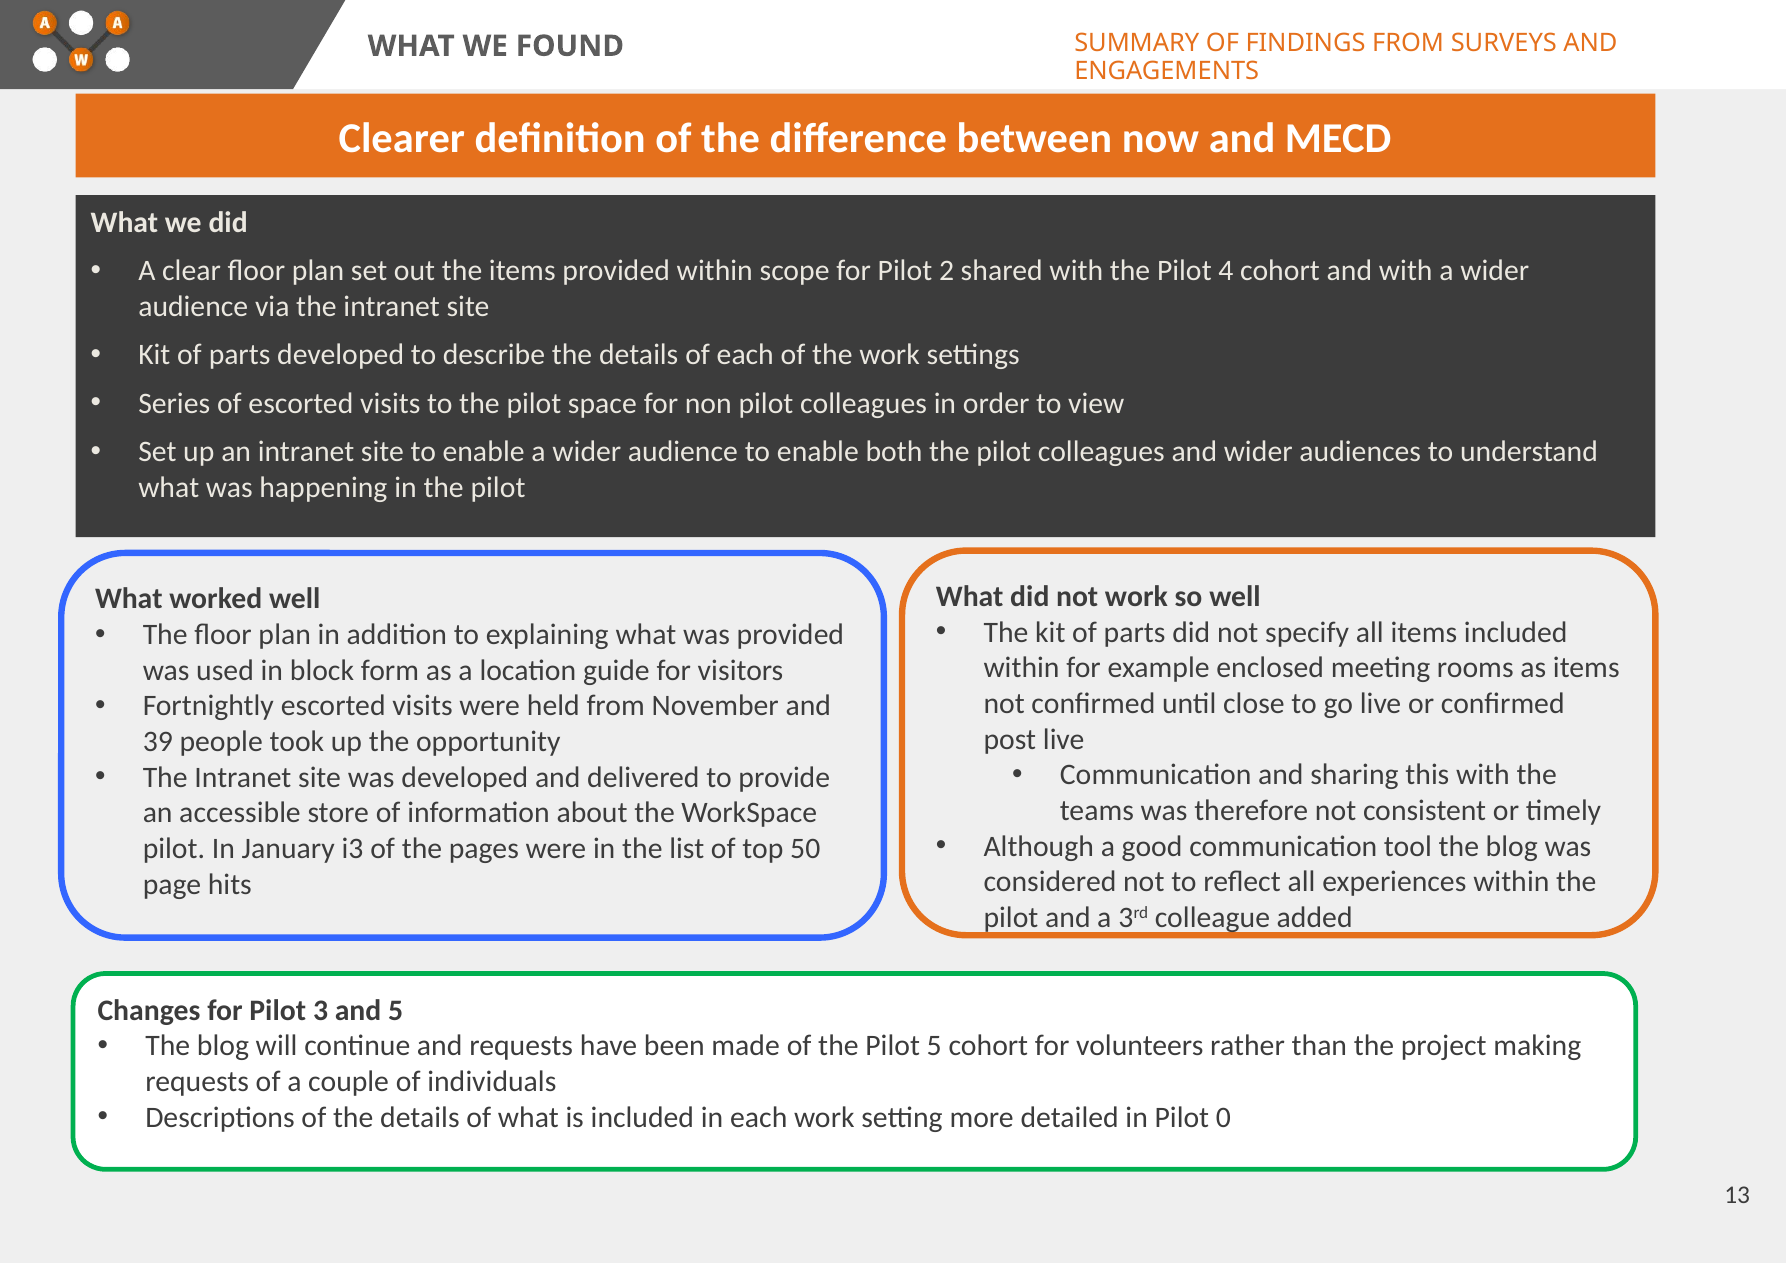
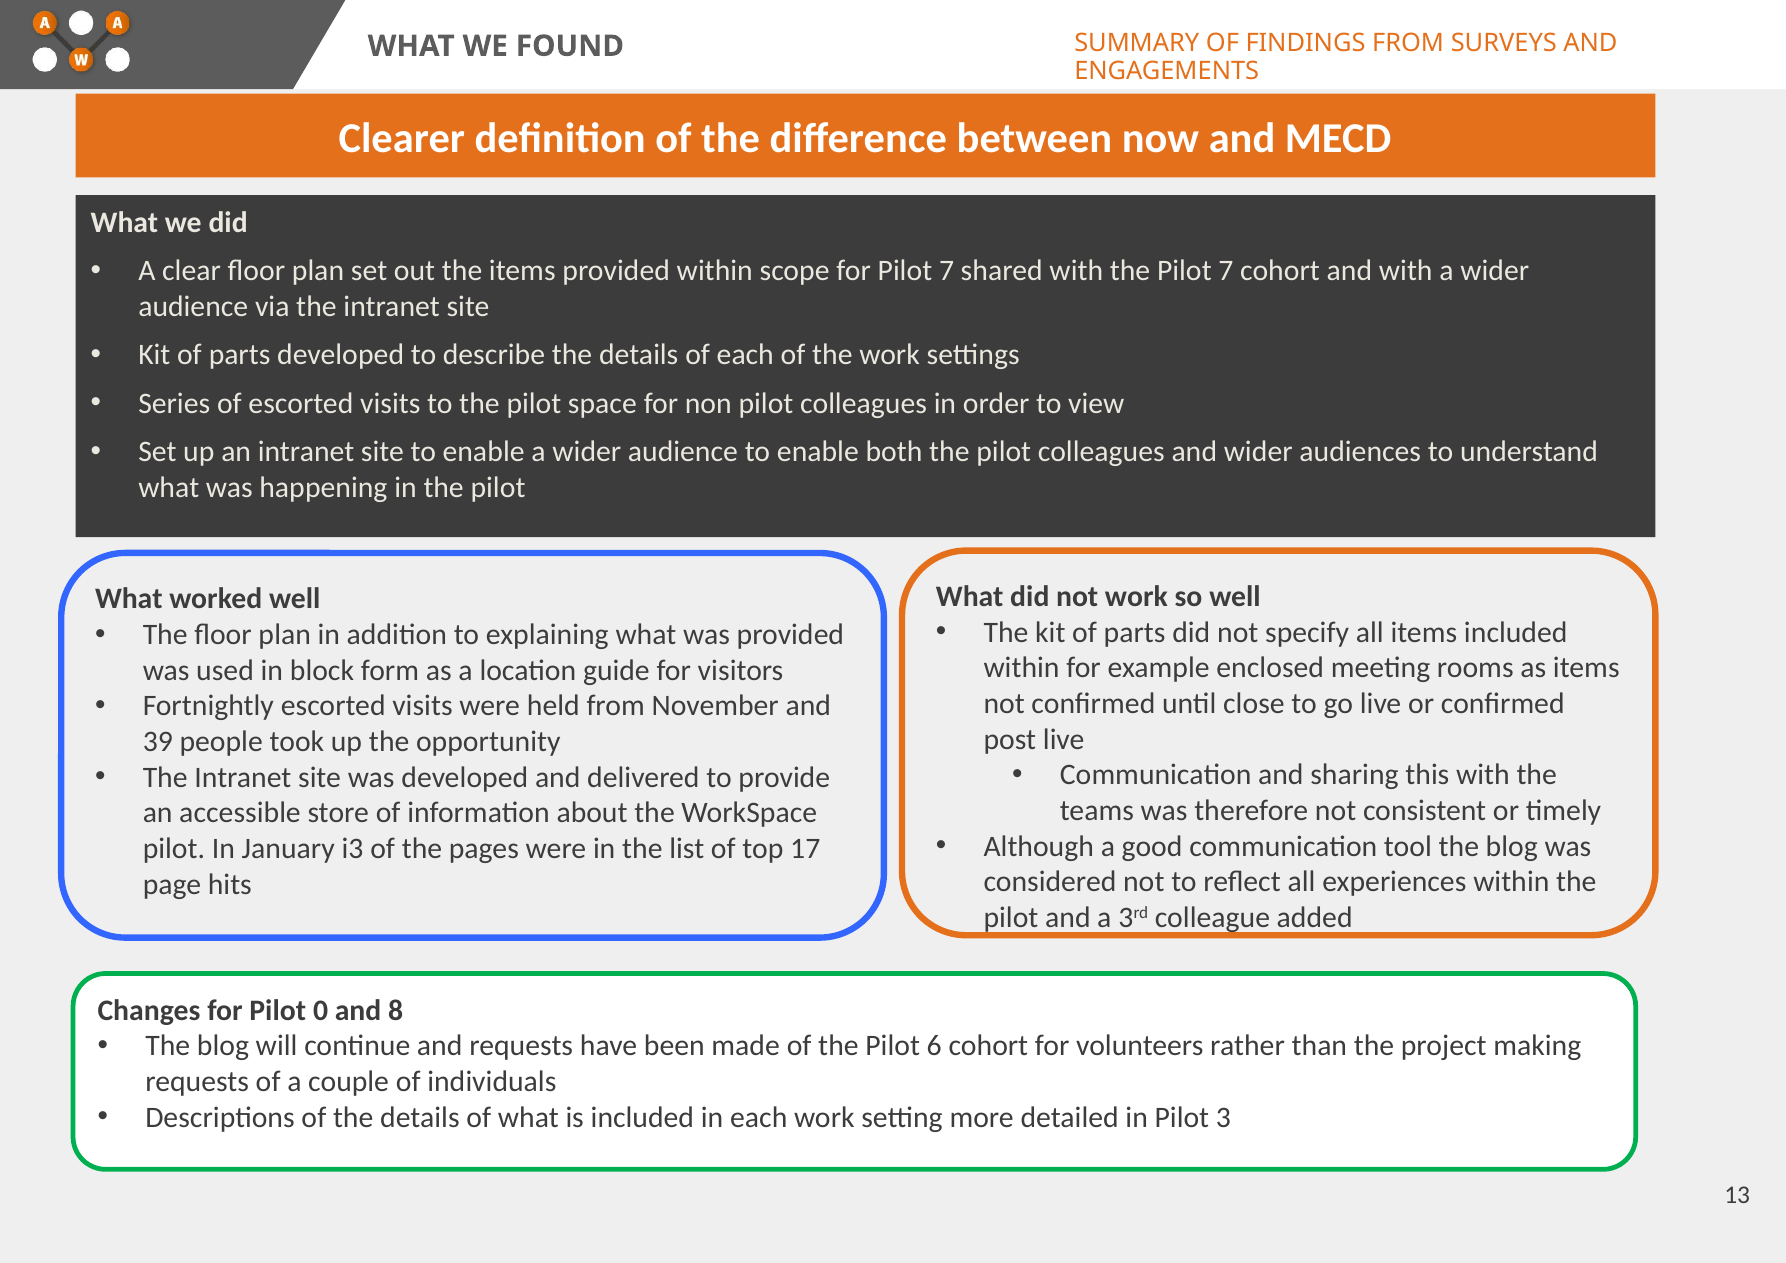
for Pilot 2: 2 -> 7 (947, 271)
the Pilot 4: 4 -> 7 (1226, 271)
50: 50 -> 17 (805, 849)
3: 3 -> 0 (321, 1010)
and 5: 5 -> 8 (396, 1010)
Pilot 5: 5 -> 6 (934, 1046)
0: 0 -> 3 (1223, 1117)
